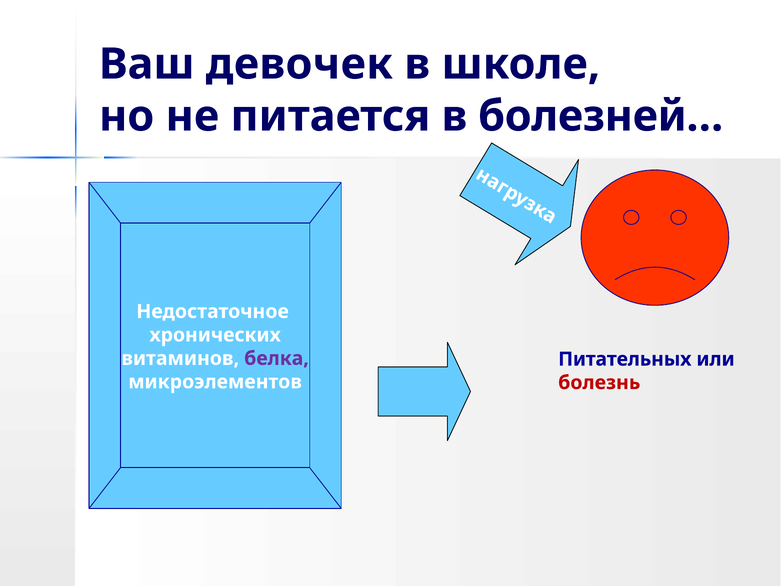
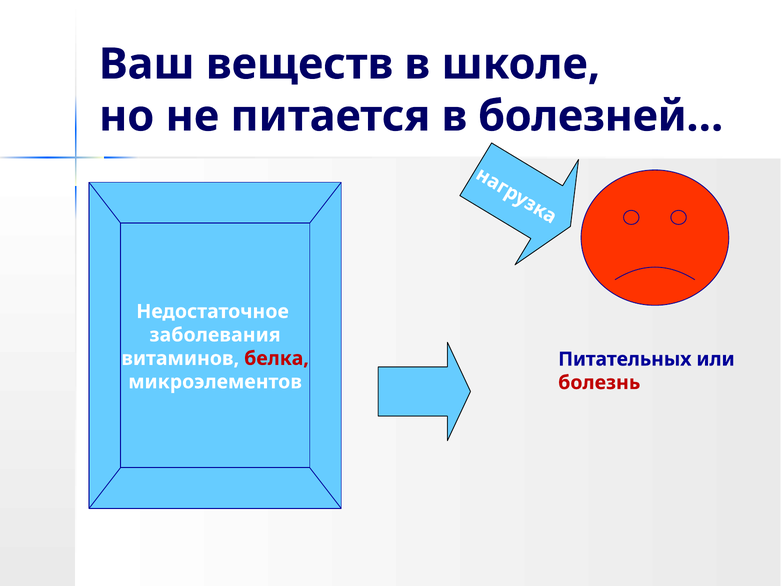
девочек: девочек -> веществ (300, 64)
хронических: хронических -> заболевания (215, 335)
белка colour: purple -> red (276, 358)
